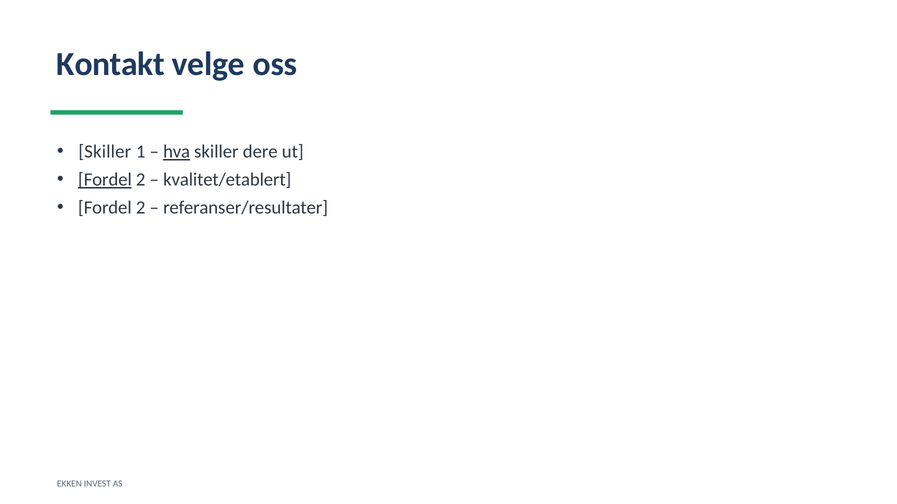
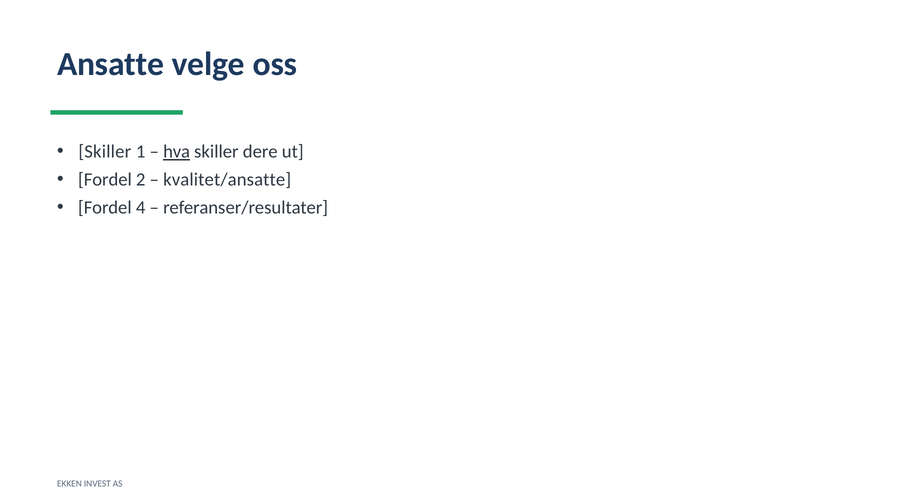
Kontakt: Kontakt -> Ansatte (111, 64)
Fordel underline: present -> none (105, 180)
kvalitet/etablert: kvalitet/etablert -> kvalitet/ansatte (227, 180)
2: 2 -> 4 (141, 208)
